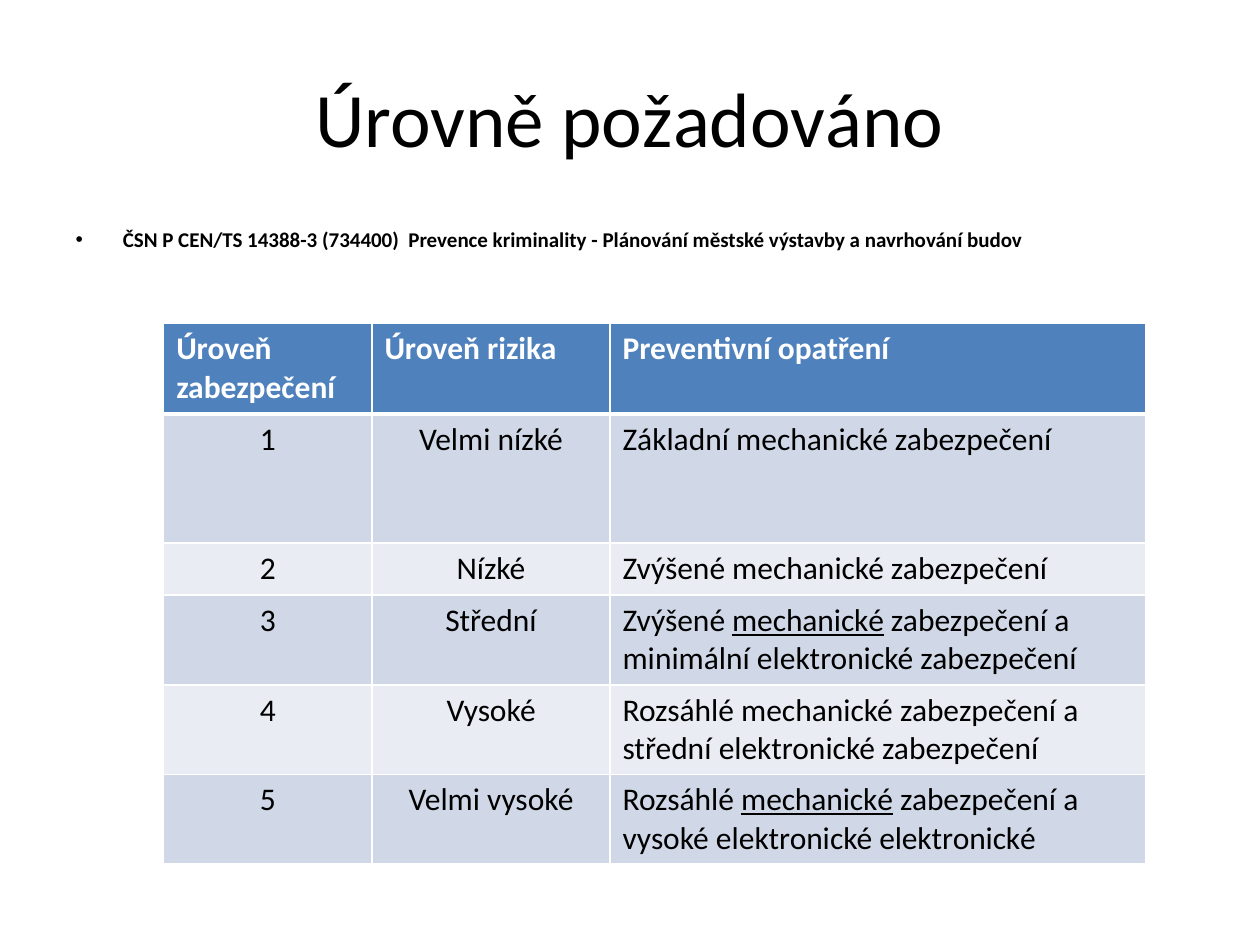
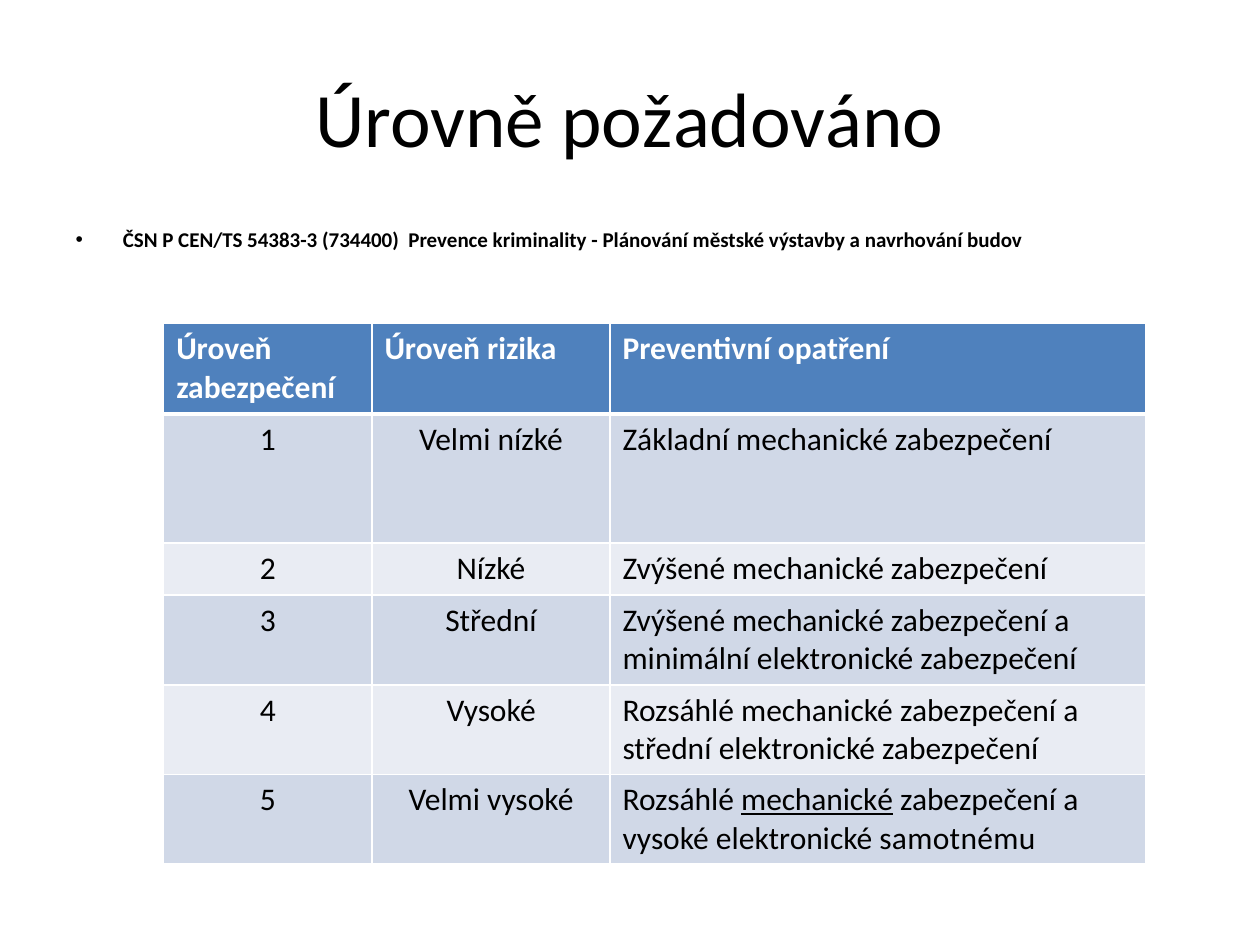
14388-3: 14388-3 -> 54383-3 (282, 241)
mechanické underline: present -> none (808, 621)
elektronické elektronické: elektronické -> samotnému (957, 839)
